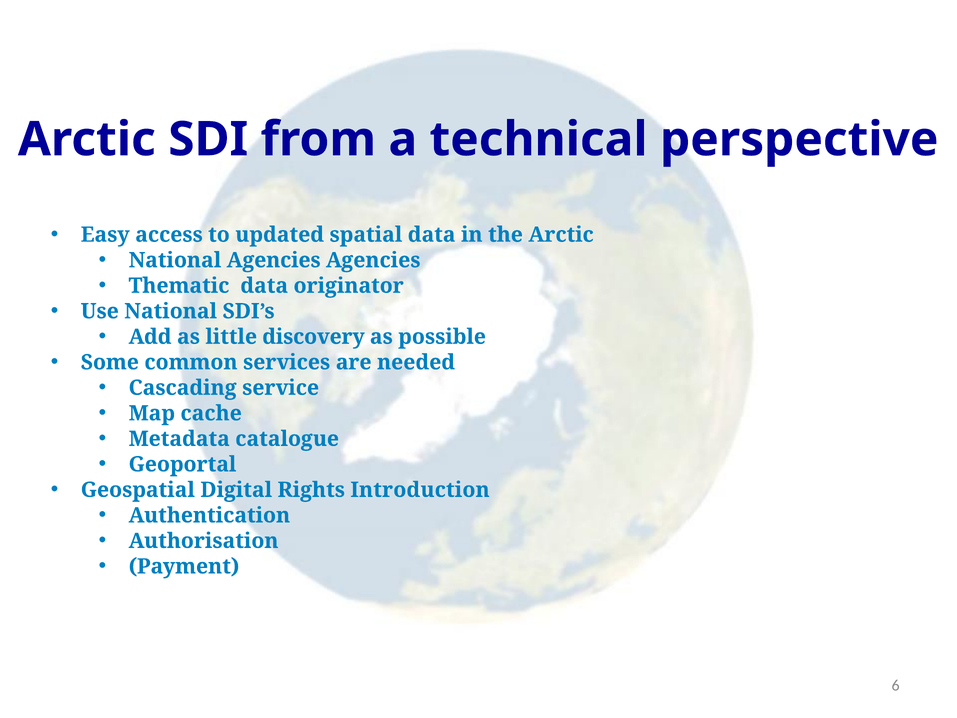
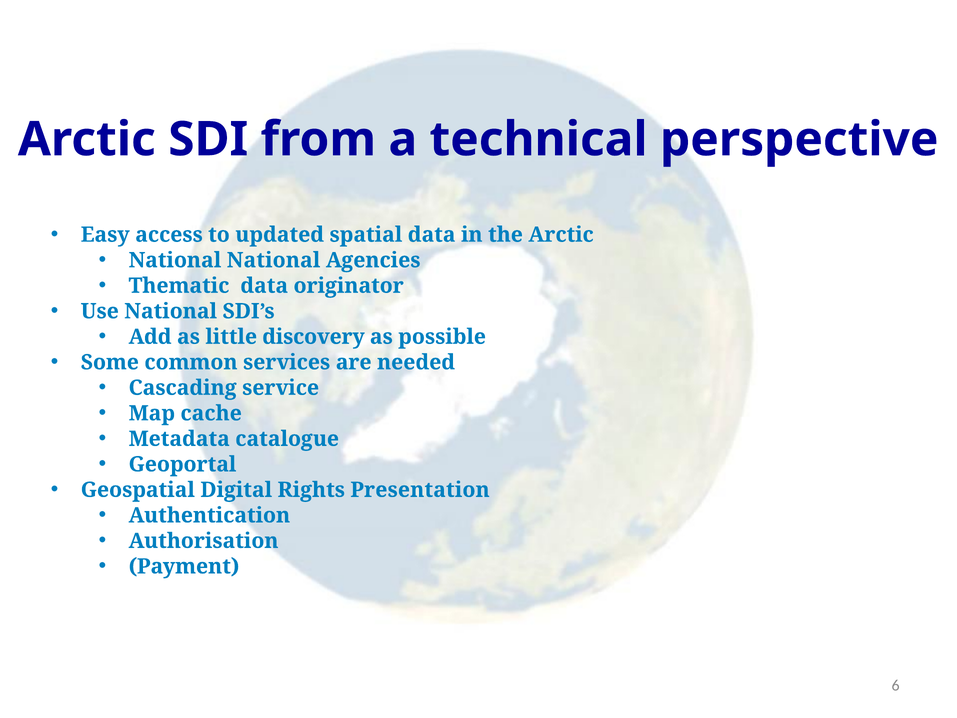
National Agencies: Agencies -> National (274, 260)
Introduction: Introduction -> Presentation (420, 490)
